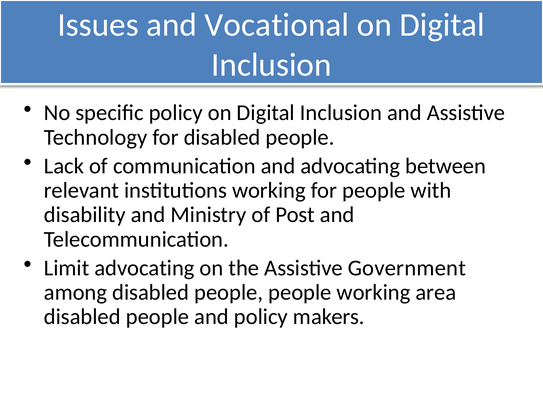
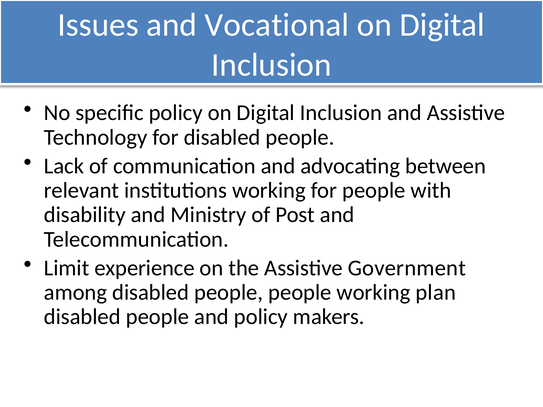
Limit advocating: advocating -> experience (145, 268)
area: area -> plan (436, 293)
